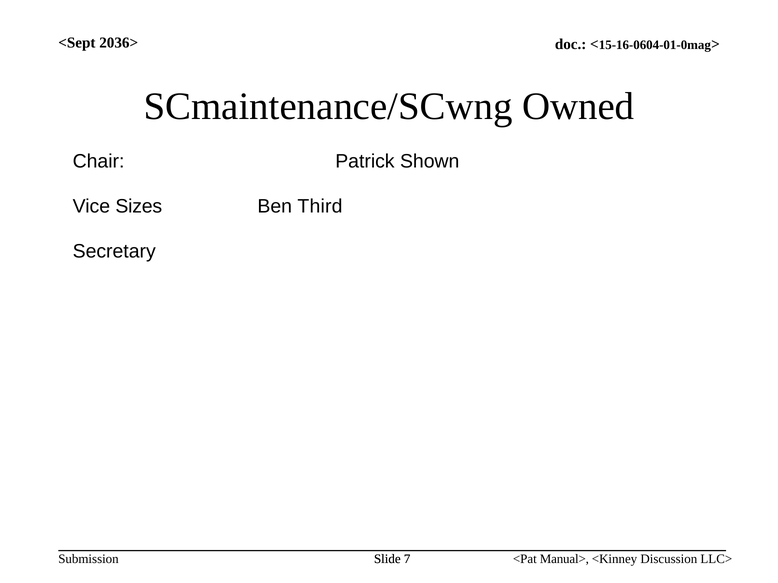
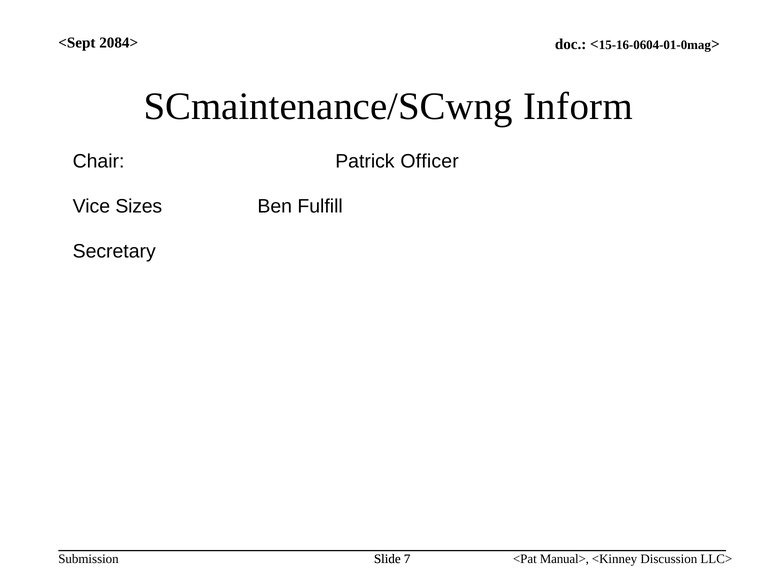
2036>: 2036> -> 2084> (119, 43)
Owned: Owned -> Inform (578, 106)
Shown: Shown -> Officer (430, 162)
Third: Third -> Fulfill (320, 207)
